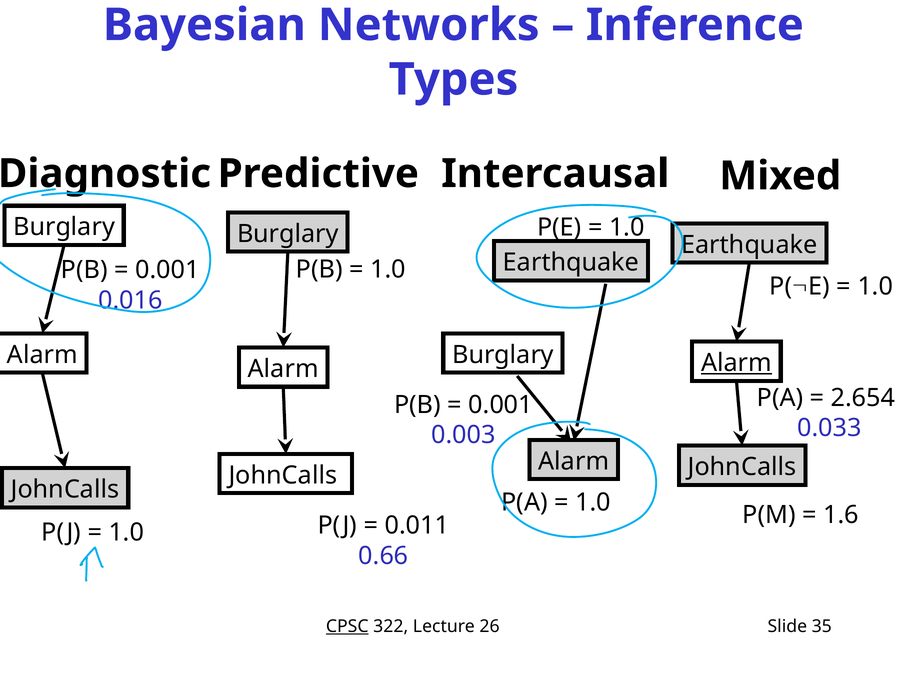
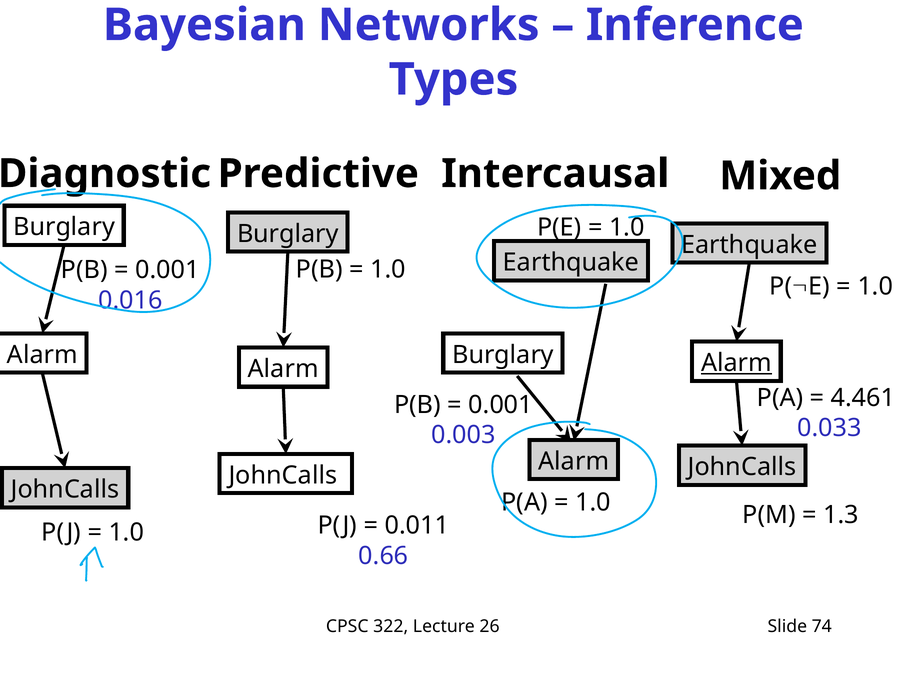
2.654: 2.654 -> 4.461 (863, 397)
1.6: 1.6 -> 1.3 (841, 515)
CPSC underline: present -> none (347, 626)
35: 35 -> 74 (822, 626)
